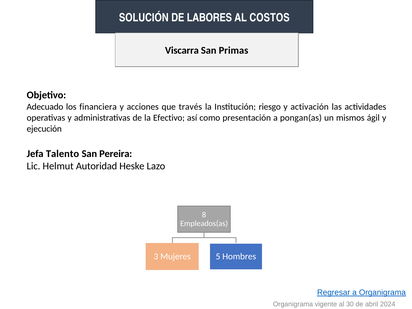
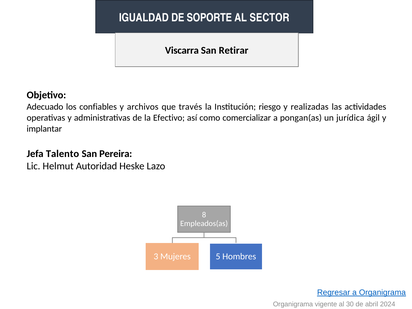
SOLUCIÓN: SOLUCIÓN -> IGUALDAD (144, 18)
LABORES: LABORES -> SOPORTE (209, 18)
COSTOS: COSTOS -> SECTOR (270, 18)
Primas: Primas -> Retirar (234, 50)
financiera: financiera -> confiables (98, 107)
acciones: acciones -> archivos (143, 107)
activación: activación -> realizadas (310, 107)
presentación: presentación -> comercializar (247, 118)
mismos: mismos -> jurídica (350, 118)
ejecución: ejecución -> implantar (44, 129)
